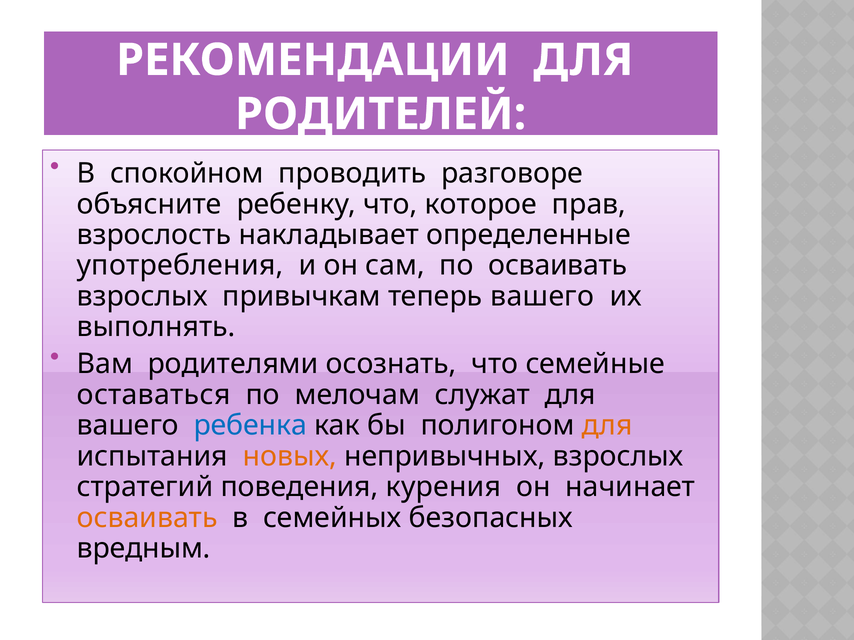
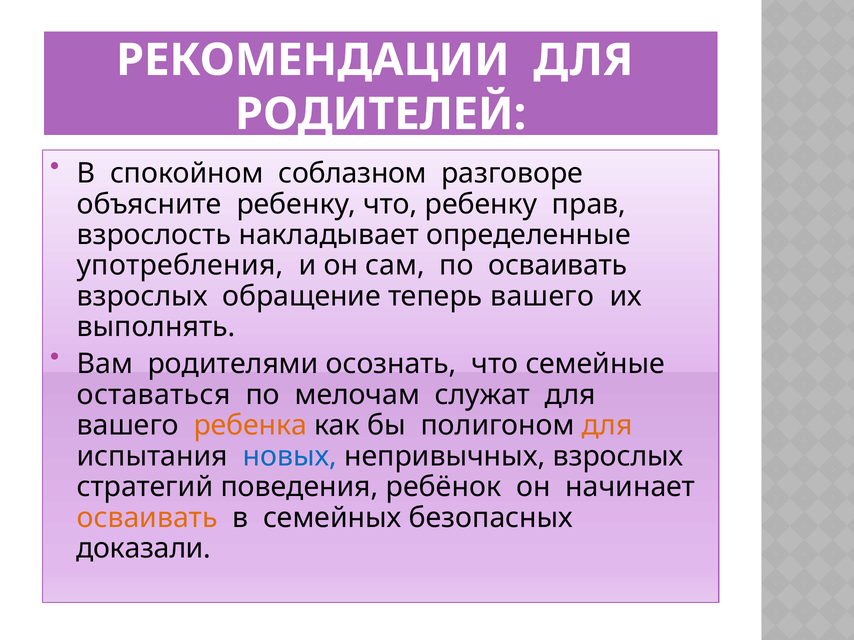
проводить: проводить -> соблазном (353, 174)
что которое: которое -> ребенку (481, 204)
привычкам: привычкам -> обращение (302, 297)
ребенка colour: blue -> orange (250, 426)
новых colour: orange -> blue (290, 457)
курения: курения -> ребёнок (444, 487)
вредным: вредным -> доказали (144, 549)
